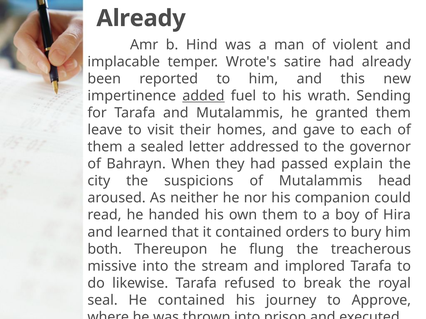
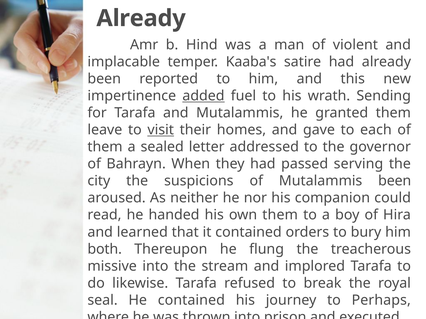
Wrote's: Wrote's -> Kaaba's (251, 62)
visit underline: none -> present (161, 130)
explain: explain -> serving (359, 164)
Mutalammis head: head -> been (395, 181)
Approve: Approve -> Perhaps (381, 301)
